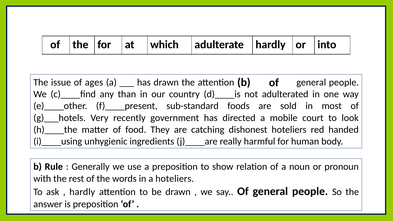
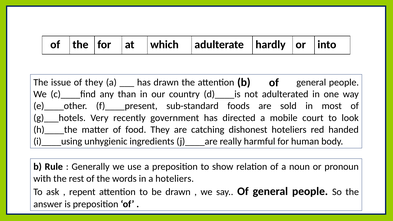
of ages: ages -> they (94, 82)
hardly: hardly -> repent (82, 192)
